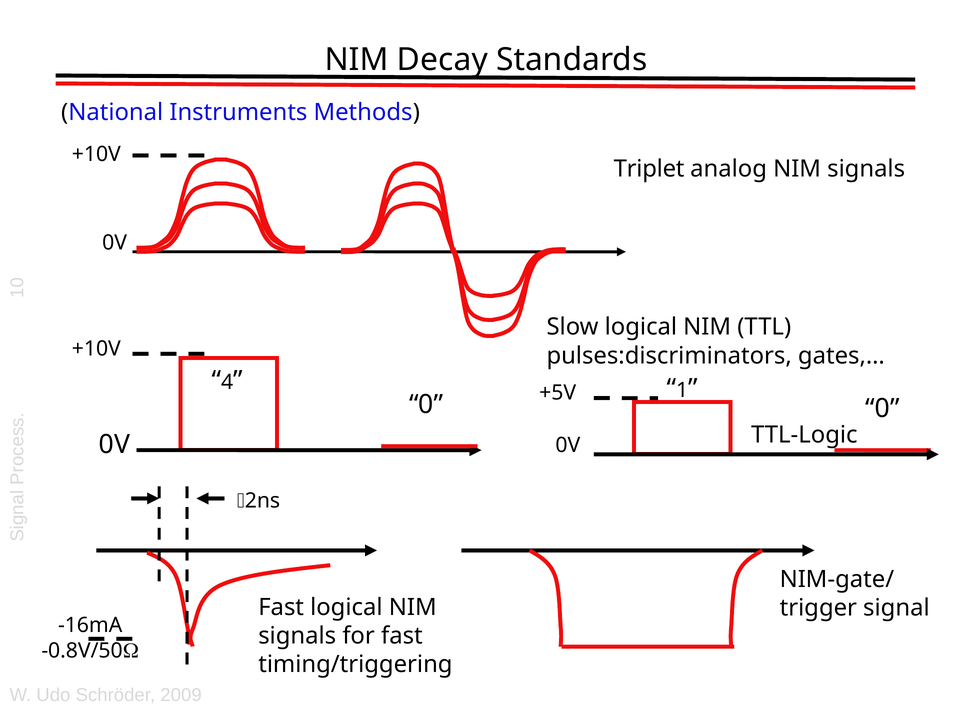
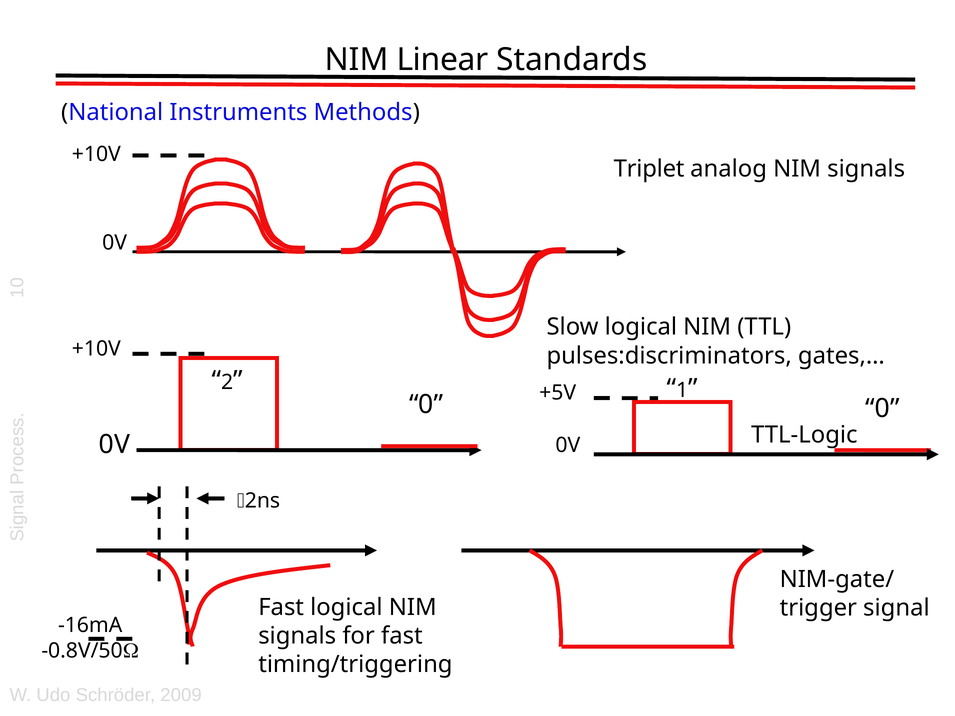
Decay: Decay -> Linear (443, 60)
4: 4 -> 2 (227, 382)
